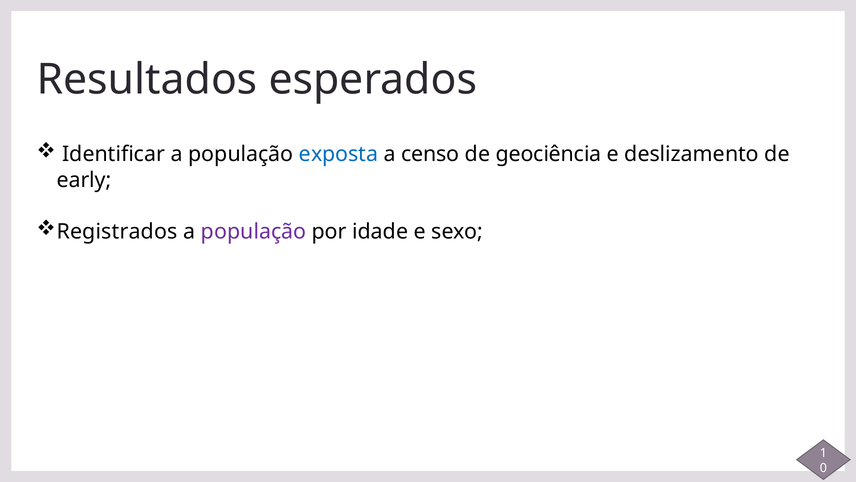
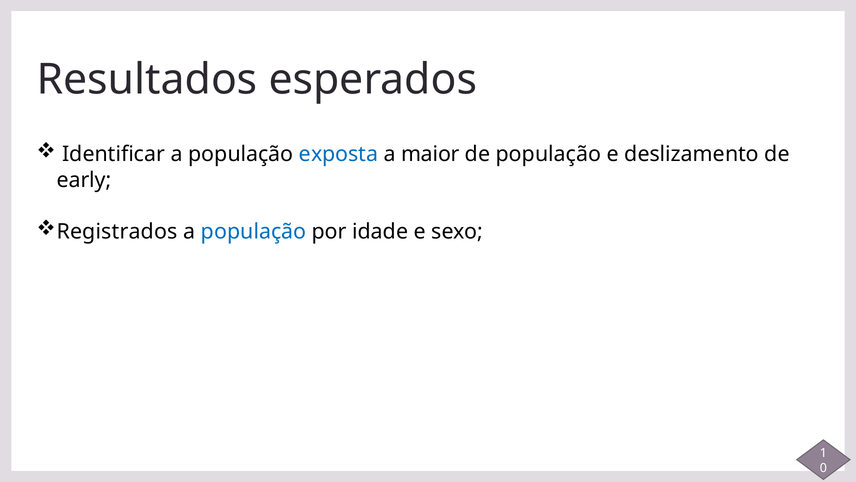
censo: censo -> maior (430, 154)
de geociência: geociência -> população (548, 154)
população colour: purple -> blue (254, 231)
